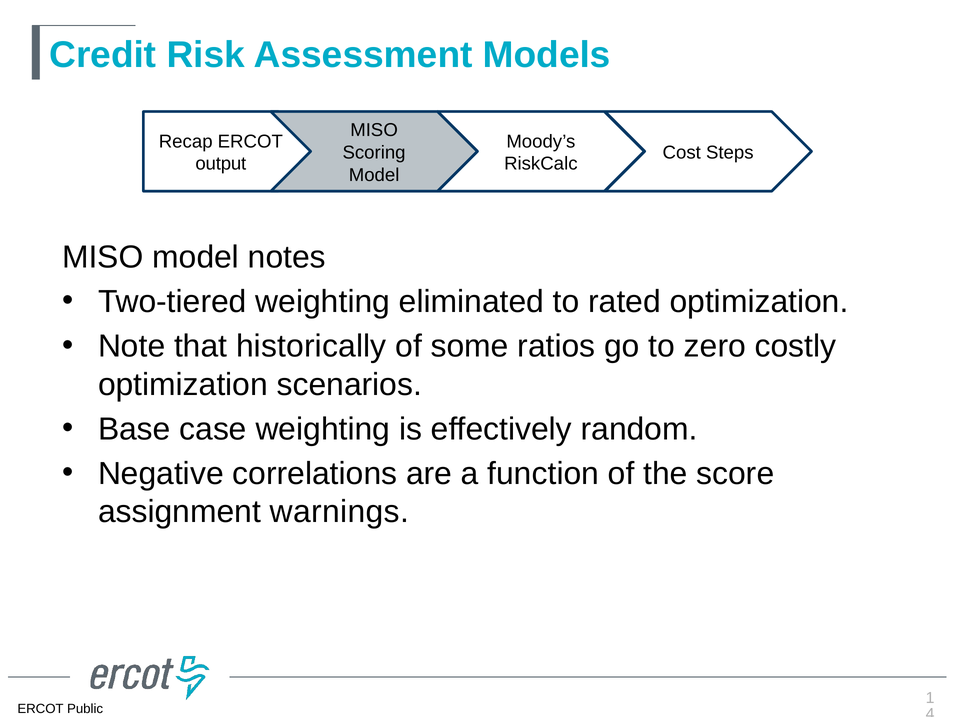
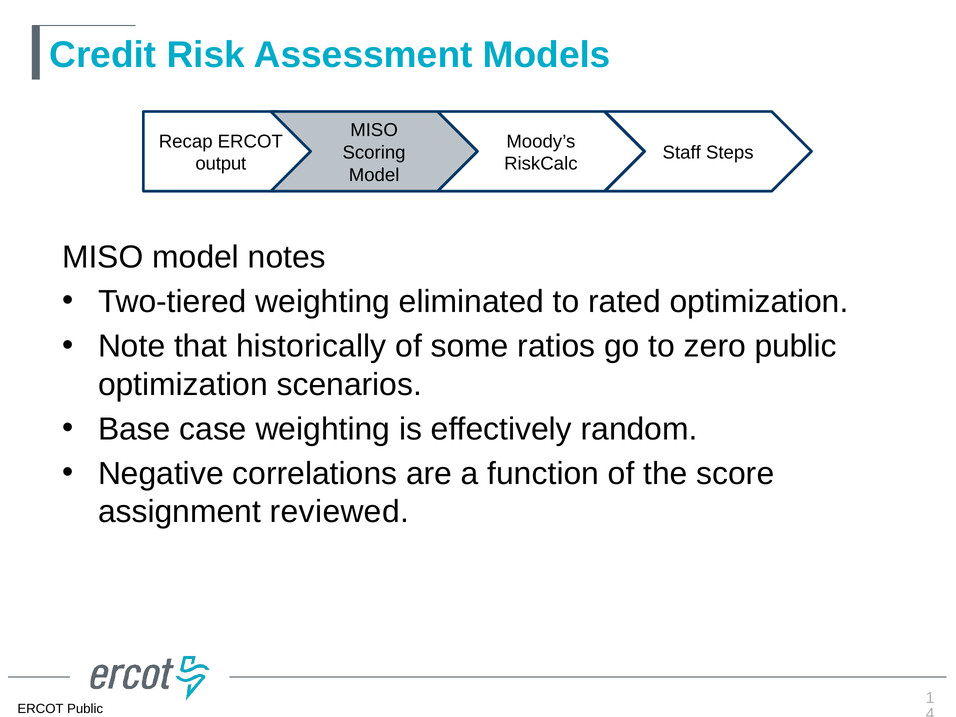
Cost: Cost -> Staff (682, 153)
zero costly: costly -> public (796, 346)
warnings: warnings -> reviewed (339, 512)
